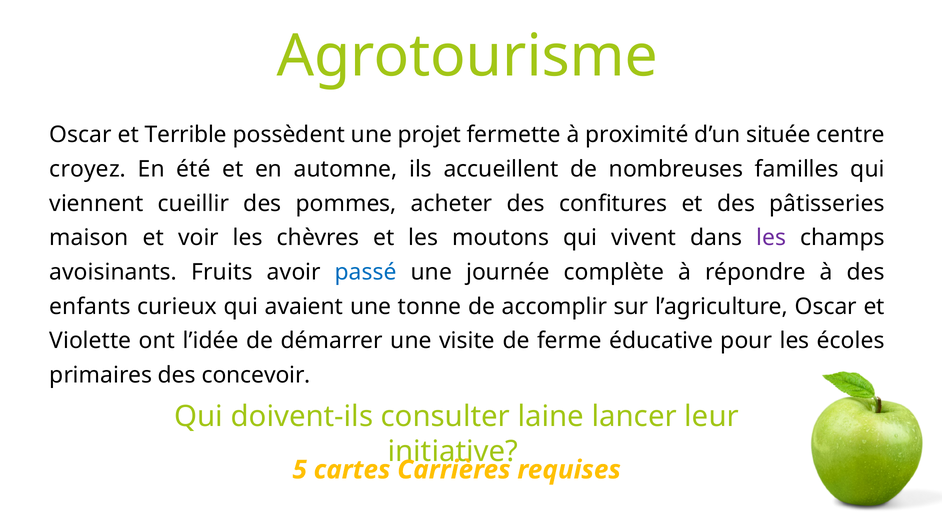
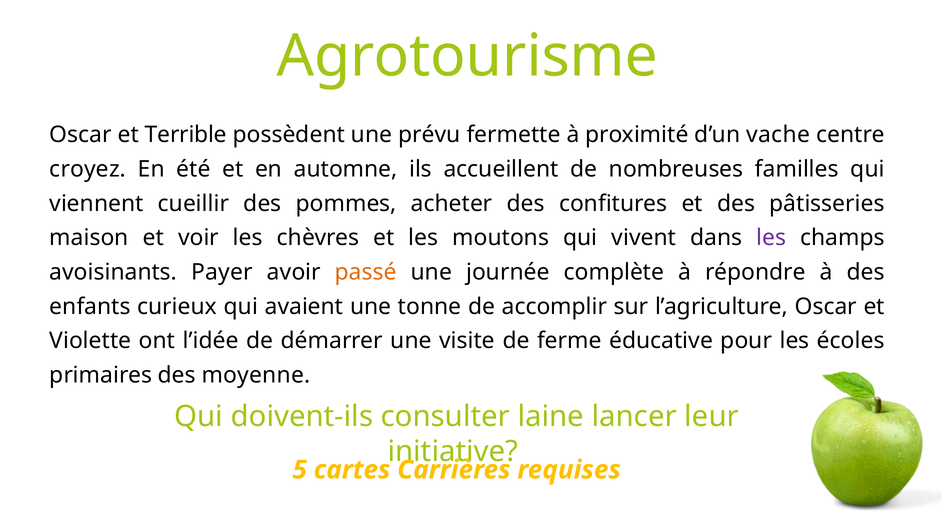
projet: projet -> prévu (429, 135)
située: située -> vache (778, 135)
Fruits: Fruits -> Payer (222, 272)
passé colour: blue -> orange (366, 272)
concevoir: concevoir -> moyenne (256, 375)
